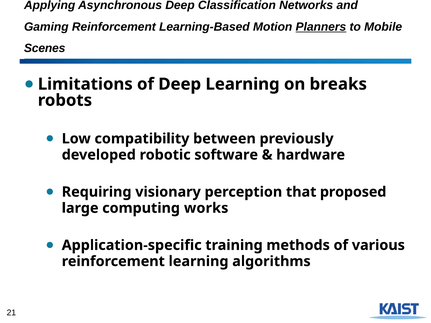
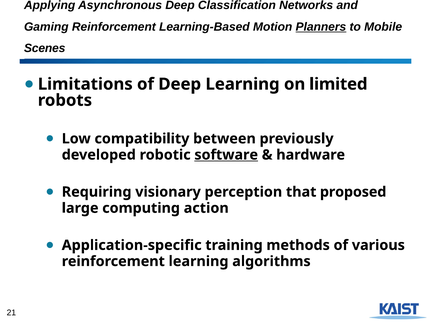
breaks: breaks -> limited (338, 84)
software underline: none -> present (226, 155)
works: works -> action (206, 208)
